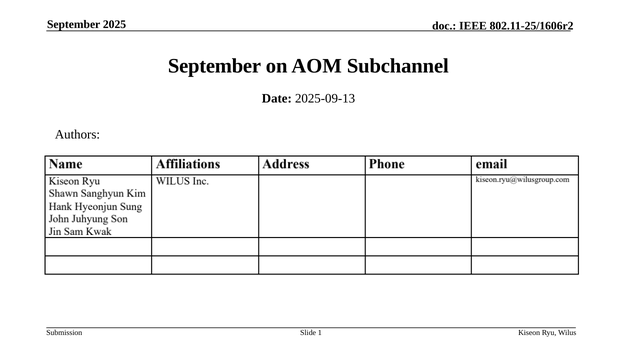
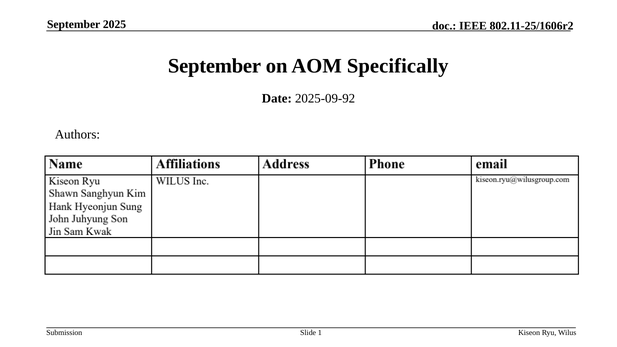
Subchannel: Subchannel -> Specifically (398, 66)
2025-09-13: 2025-09-13 -> 2025-09-92 (325, 99)
